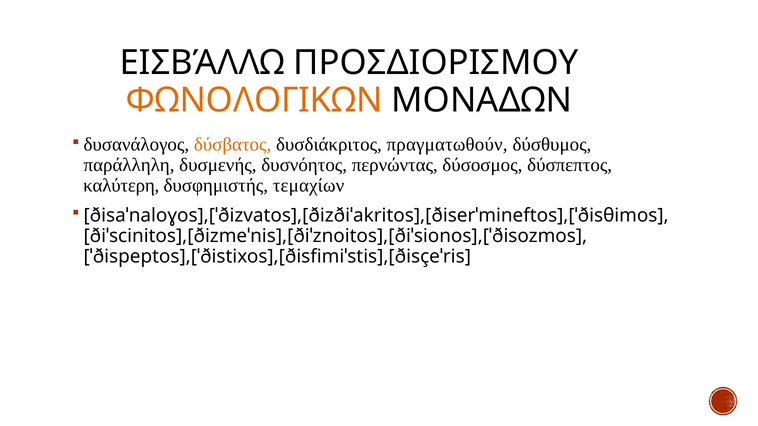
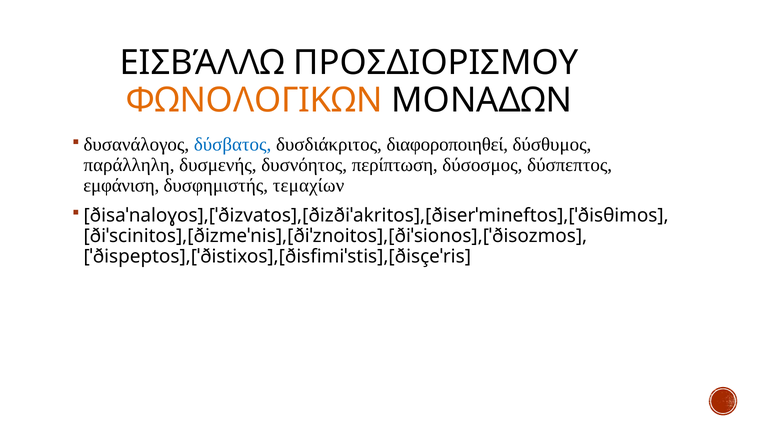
δύσβατος colour: orange -> blue (233, 145)
πραγματωθούν: πραγματωθούν -> διαφοροποιηθεί (447, 145)
περνώντας: περνώντας -> περίπτωση (395, 165)
καλύτερη: καλύτερη -> εμφάνιση (121, 186)
